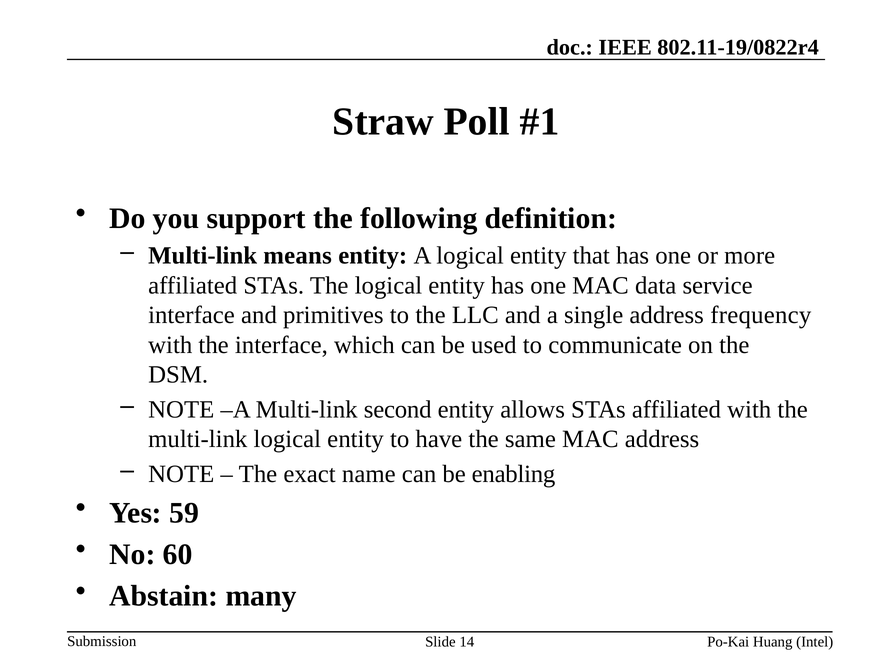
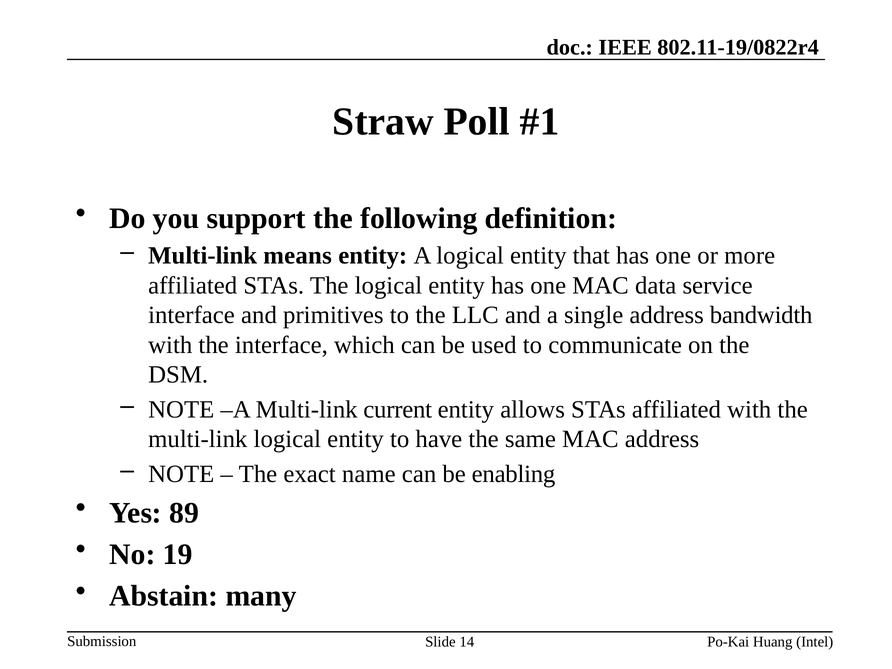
frequency: frequency -> bandwidth (761, 315)
second: second -> current (398, 409)
59: 59 -> 89 (184, 513)
60: 60 -> 19 (178, 554)
